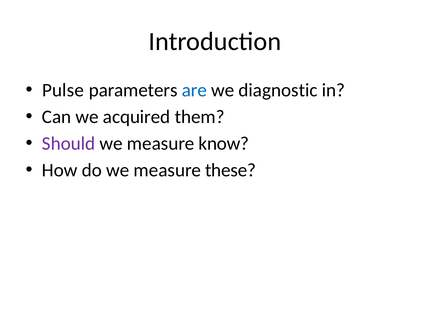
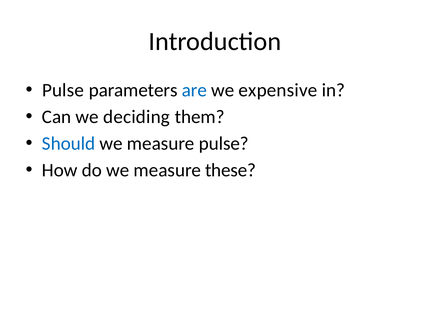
diagnostic: diagnostic -> expensive (278, 90)
acquired: acquired -> deciding (137, 117)
Should colour: purple -> blue (69, 144)
measure know: know -> pulse (224, 144)
